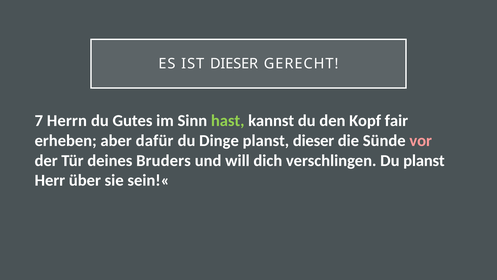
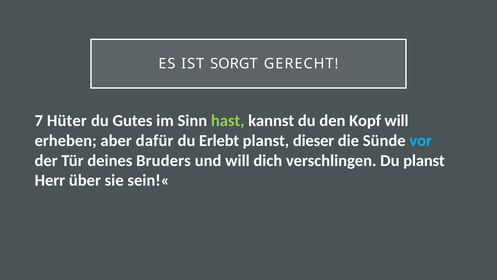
IST DIESER: DIESER -> SORGT (234, 63)
Herrn: Herrn -> Hüter (67, 121)
Kopf fair: fair -> will (397, 121)
Dinge: Dinge -> Erlebt (219, 140)
vor colour: pink -> light blue (421, 140)
